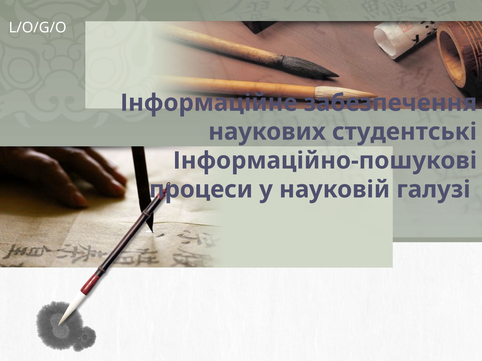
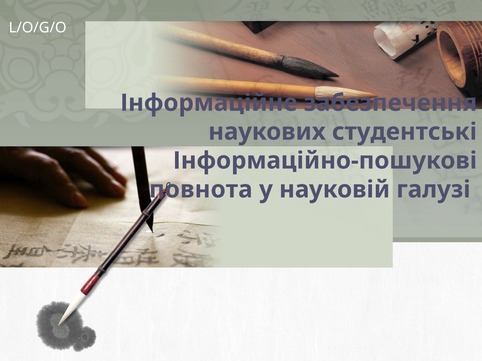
процеси: процеси -> повнота (201, 190)
